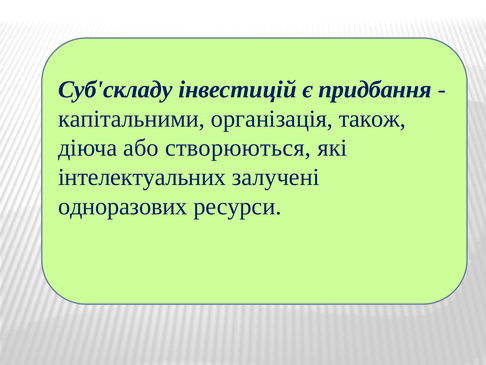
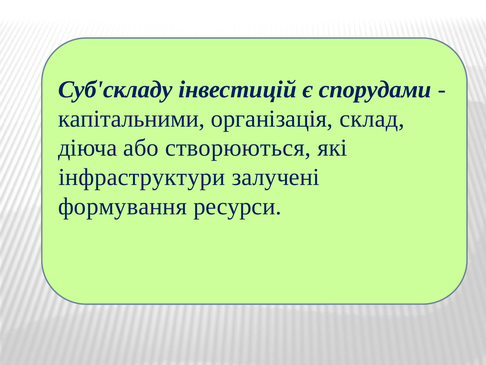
придбання: придбання -> спорудами (375, 89)
також: також -> склад (372, 119)
інтелектуальних: інтелектуальних -> інфраструктури (142, 177)
одноразових: одноразових -> формування (123, 206)
